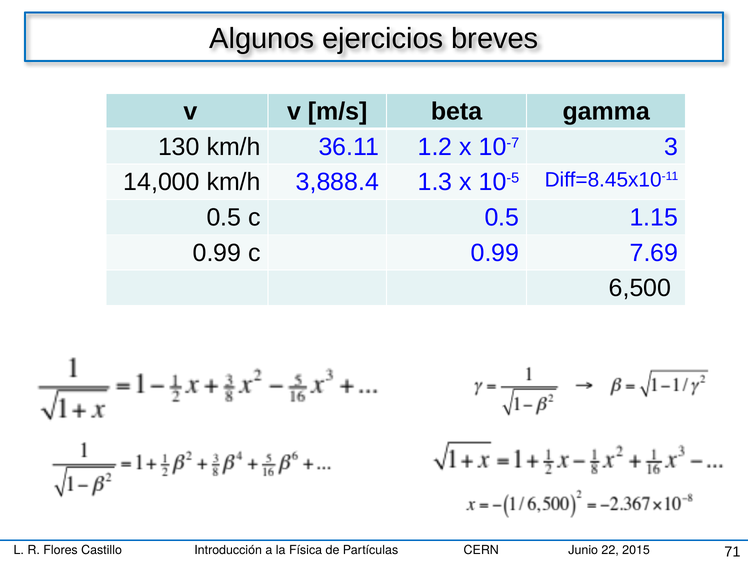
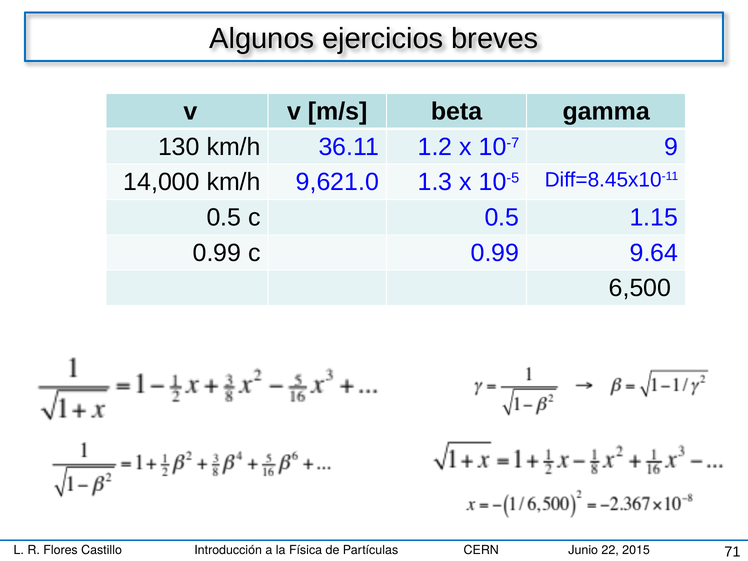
3: 3 -> 9 (671, 147)
3,888.4: 3,888.4 -> 9,621.0 (337, 182)
7.69: 7.69 -> 9.64 (654, 253)
